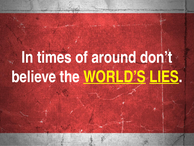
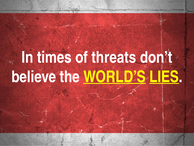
around: around -> threats (114, 57)
